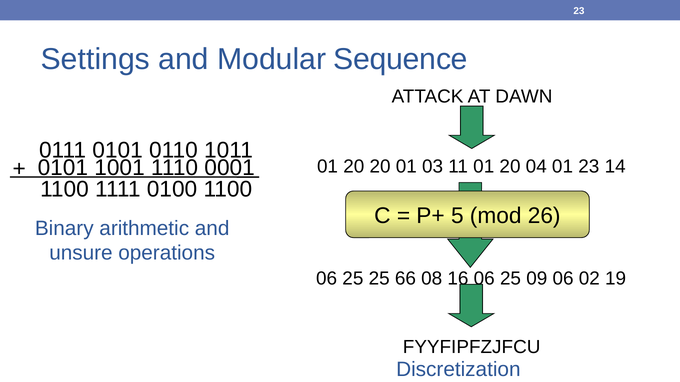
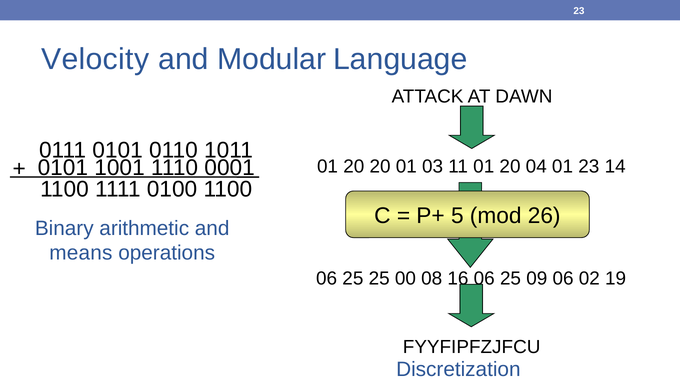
Settings: Settings -> Velocity (95, 59)
Sequence: Sequence -> Language (400, 59)
unsure: unsure -> means (81, 253)
66: 66 -> 00 (405, 279)
